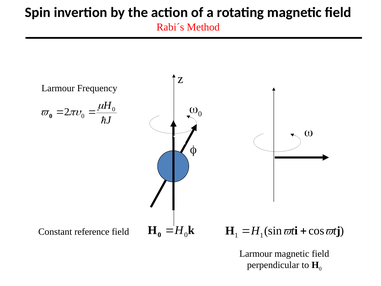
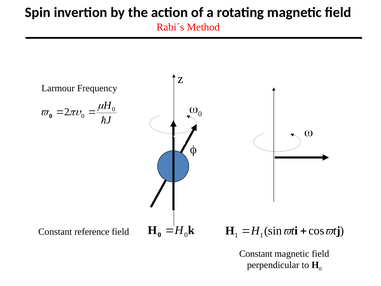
Larmour: Larmour -> Constant (256, 253)
